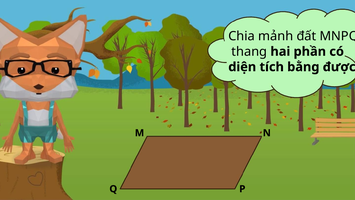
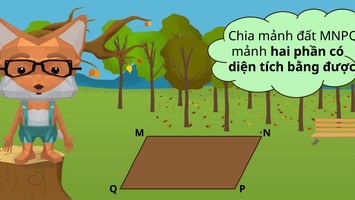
thang: thang -> mảnh (249, 51)
